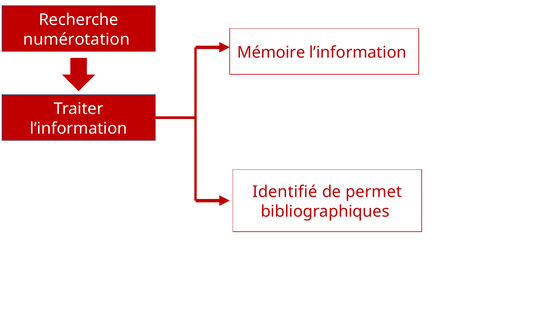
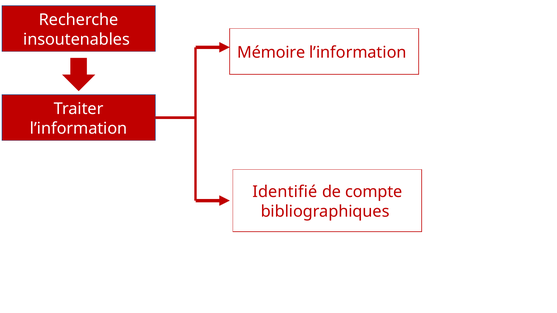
numérotation: numérotation -> insoutenables (77, 39)
permet: permet -> compte (374, 192)
